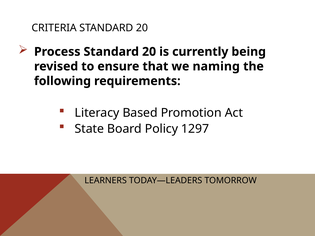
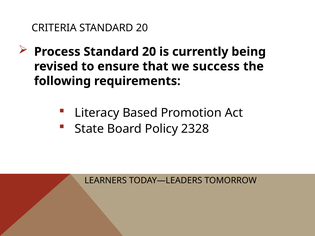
naming: naming -> success (216, 66)
1297: 1297 -> 2328 (195, 129)
